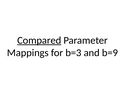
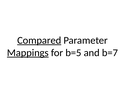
Mappings underline: none -> present (28, 53)
b=3: b=3 -> b=5 (73, 53)
b=9: b=9 -> b=7 (110, 53)
